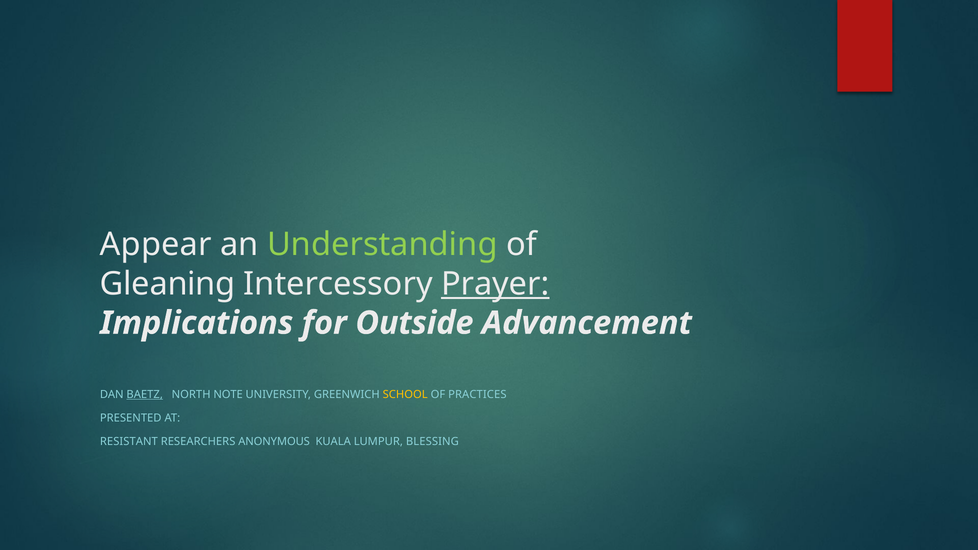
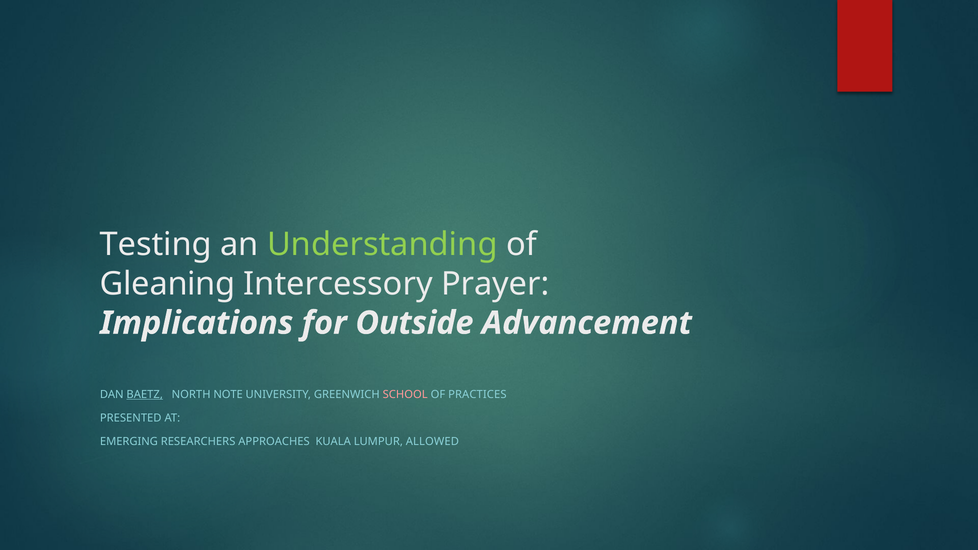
Appear: Appear -> Testing (156, 245)
Prayer underline: present -> none (495, 284)
SCHOOL colour: yellow -> pink (405, 394)
RESISTANT: RESISTANT -> EMERGING (129, 442)
ANONYMOUS: ANONYMOUS -> APPROACHES (274, 442)
BLESSING: BLESSING -> ALLOWED (432, 442)
